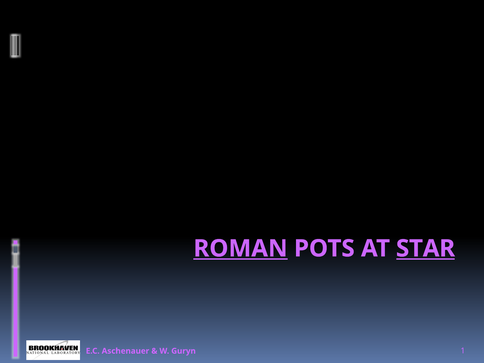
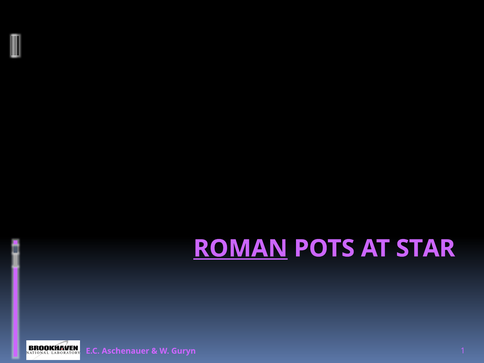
STAR underline: present -> none (426, 248)
